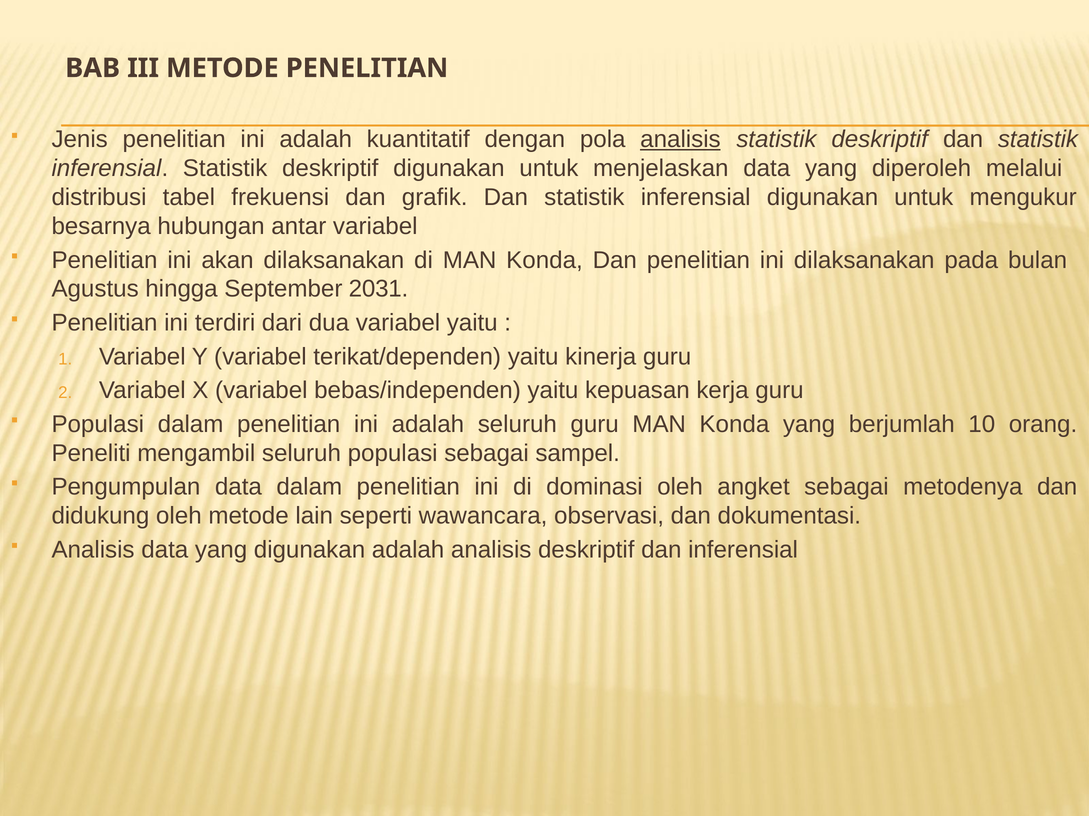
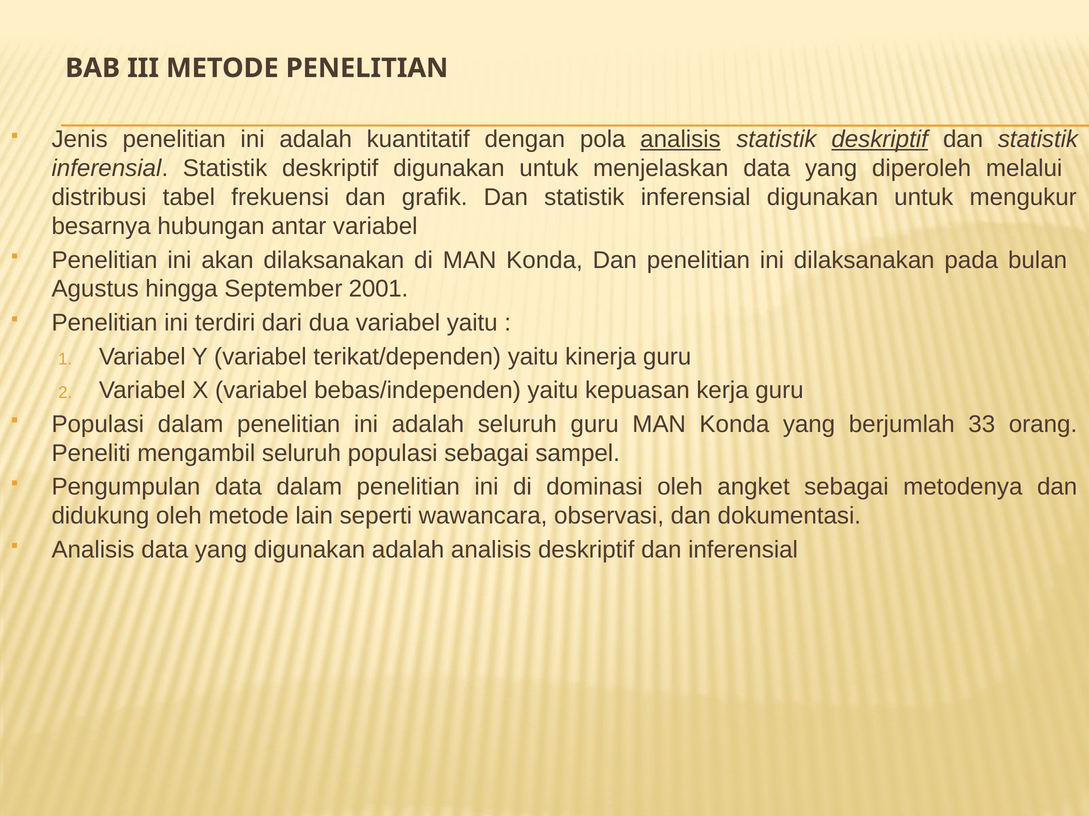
deskriptif underline: none -> present (880, 140)
2031: 2031 -> 2001 (378, 289)
10: 10 -> 33 (982, 425)
